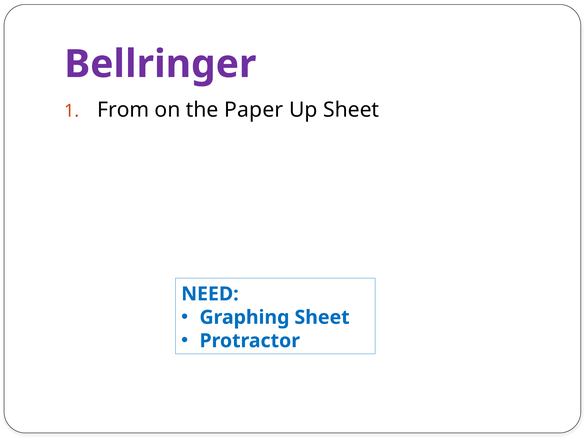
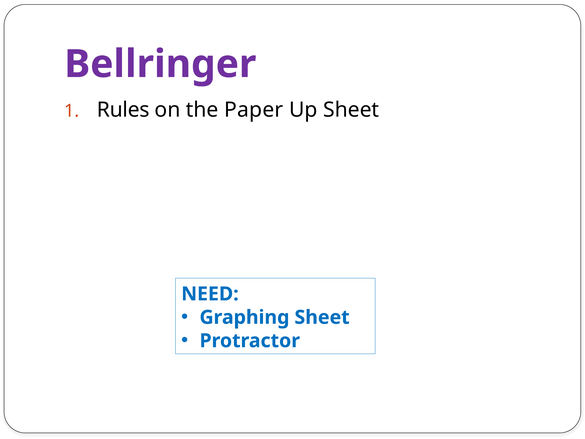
From: From -> Rules (123, 110)
